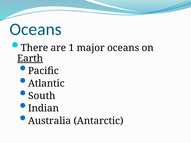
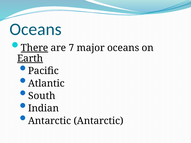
There underline: none -> present (34, 48)
1: 1 -> 7 (71, 48)
Australia: Australia -> Antarctic (50, 121)
